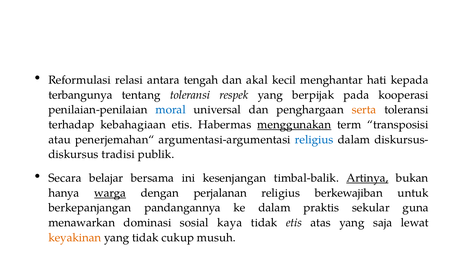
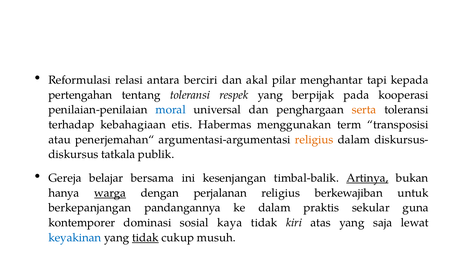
tengah: tengah -> berciri (201, 80)
kecil: kecil -> pilar (284, 80)
hati: hati -> tapi (377, 80)
terbangunya: terbangunya -> pertengahan (80, 95)
menggunakan underline: present -> none (294, 125)
religius colour: blue -> orange (314, 140)
tradisi: tradisi -> tatkala (118, 154)
Secara: Secara -> Gereja (65, 178)
menawarkan: menawarkan -> kontemporer (82, 223)
tidak etis: etis -> kiri (294, 223)
keyakinan colour: orange -> blue (75, 238)
tidak underline: none -> present (145, 238)
